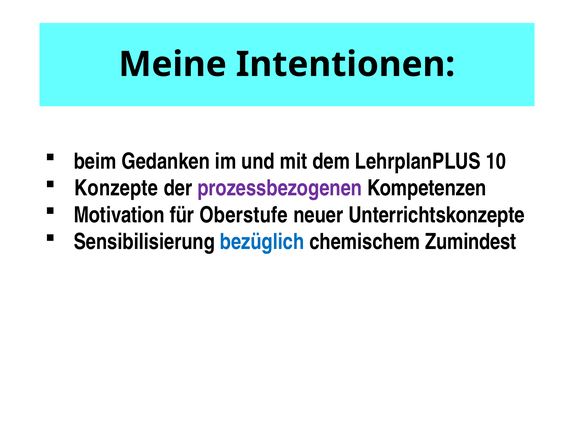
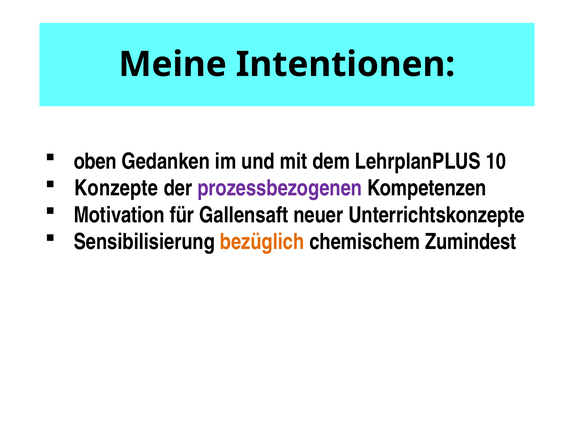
beim: beim -> oben (95, 161)
Oberstufe: Oberstufe -> Gallensaft (244, 215)
bezüglich colour: blue -> orange (262, 242)
